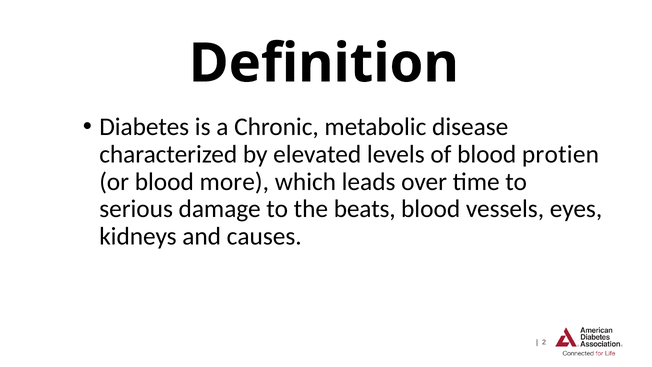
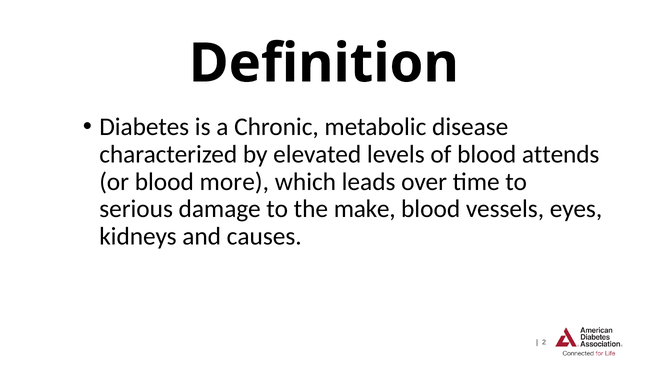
protien: protien -> attends (561, 154)
beats: beats -> make (365, 209)
